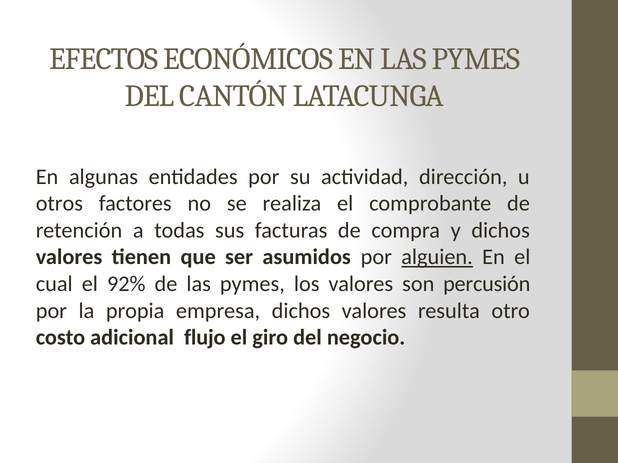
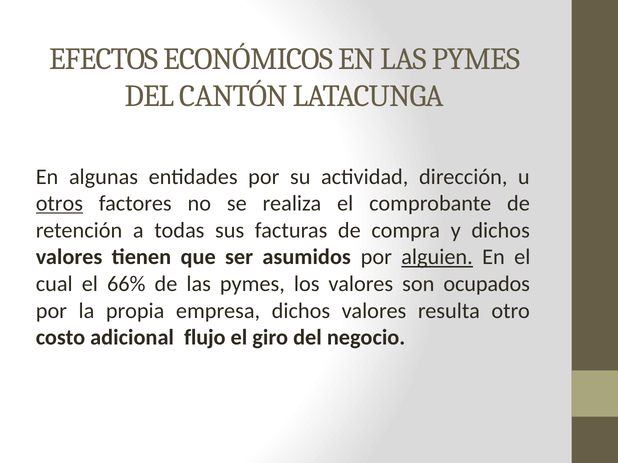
otros underline: none -> present (59, 204)
92%: 92% -> 66% (126, 284)
percusión: percusión -> ocupados (487, 284)
